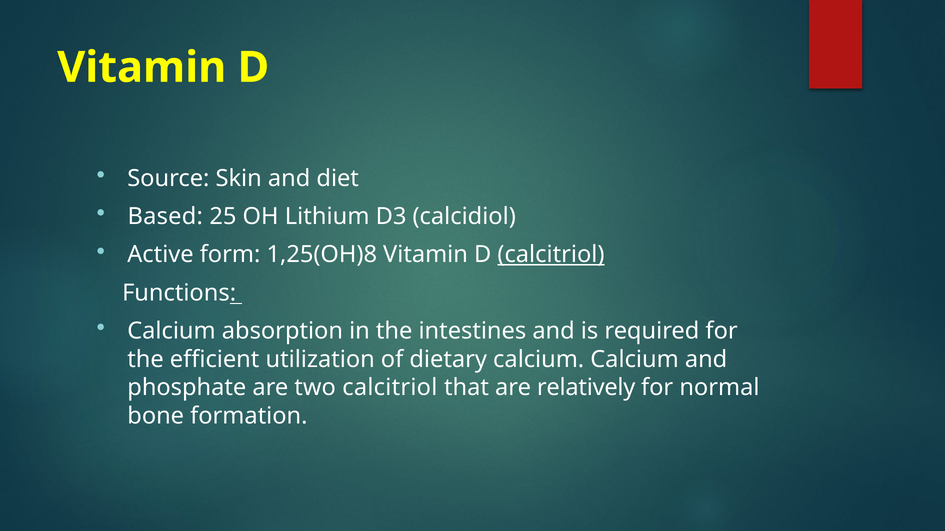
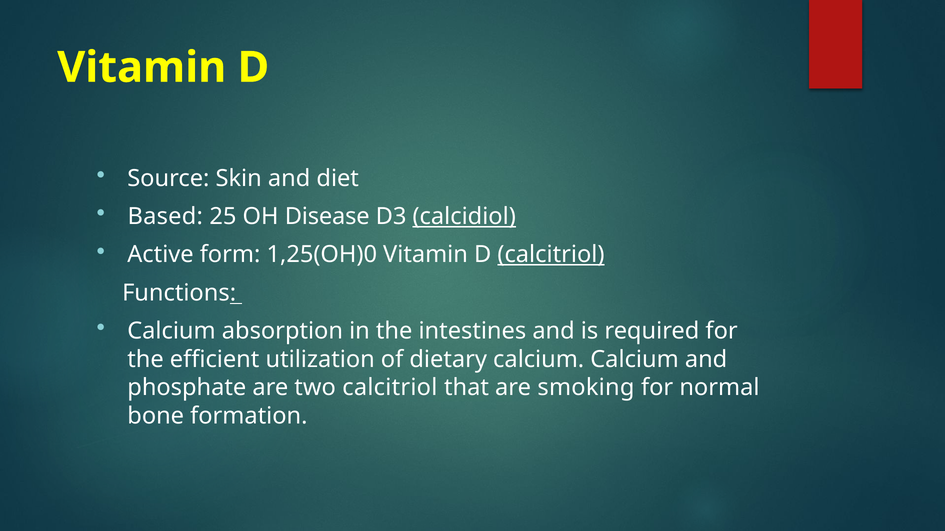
Lithium: Lithium -> Disease (327, 217)
calcidiol underline: none -> present (464, 217)
1,25(OH)8: 1,25(OH)8 -> 1,25(OH)0 (322, 255)
relatively: relatively -> smoking (586, 388)
